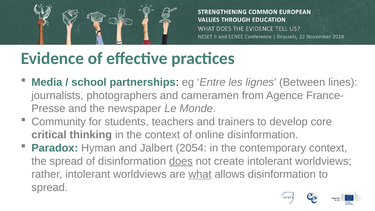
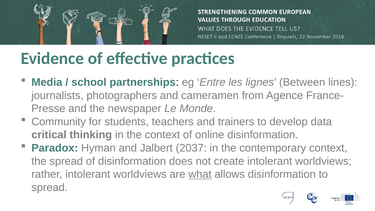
core: core -> data (321, 122)
2054: 2054 -> 2037 (191, 148)
does underline: present -> none (181, 161)
